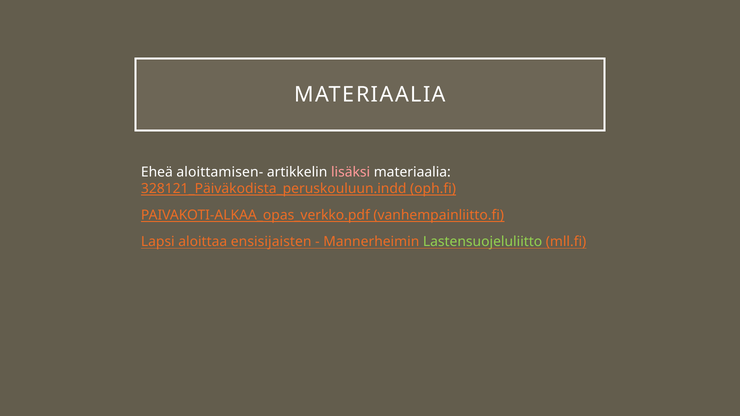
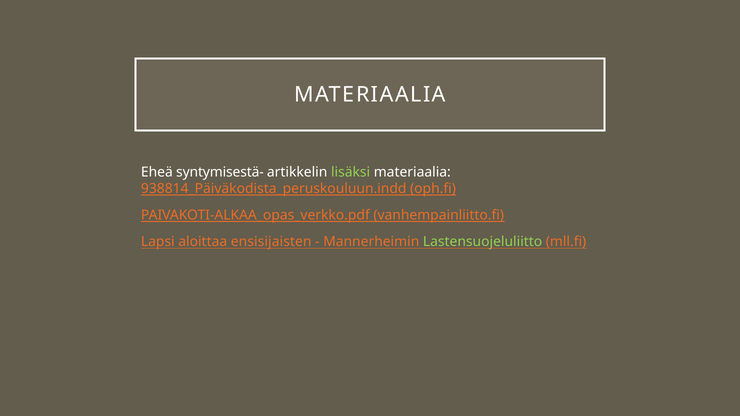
aloittamisen-: aloittamisen- -> syntymisestä- (220, 172)
lisäksi colour: pink -> light green (351, 172)
328121_Päiväkodista_peruskouluun.indd: 328121_Päiväkodista_peruskouluun.indd -> 938814_Päiväkodista_peruskouluun.indd (274, 189)
